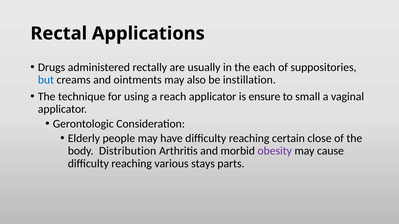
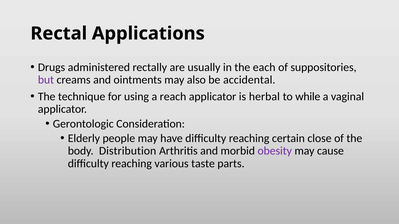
but colour: blue -> purple (46, 80)
instillation: instillation -> accidental (249, 80)
ensure: ensure -> herbal (264, 97)
small: small -> while (308, 97)
stays: stays -> taste (203, 164)
